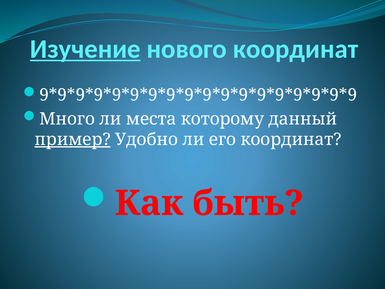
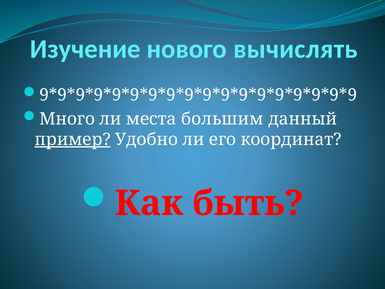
Изучение underline: present -> none (85, 49)
нового координат: координат -> вычислять (296, 49)
которому: которому -> большим (222, 119)
